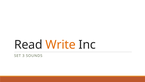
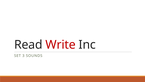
Write colour: orange -> red (61, 44)
